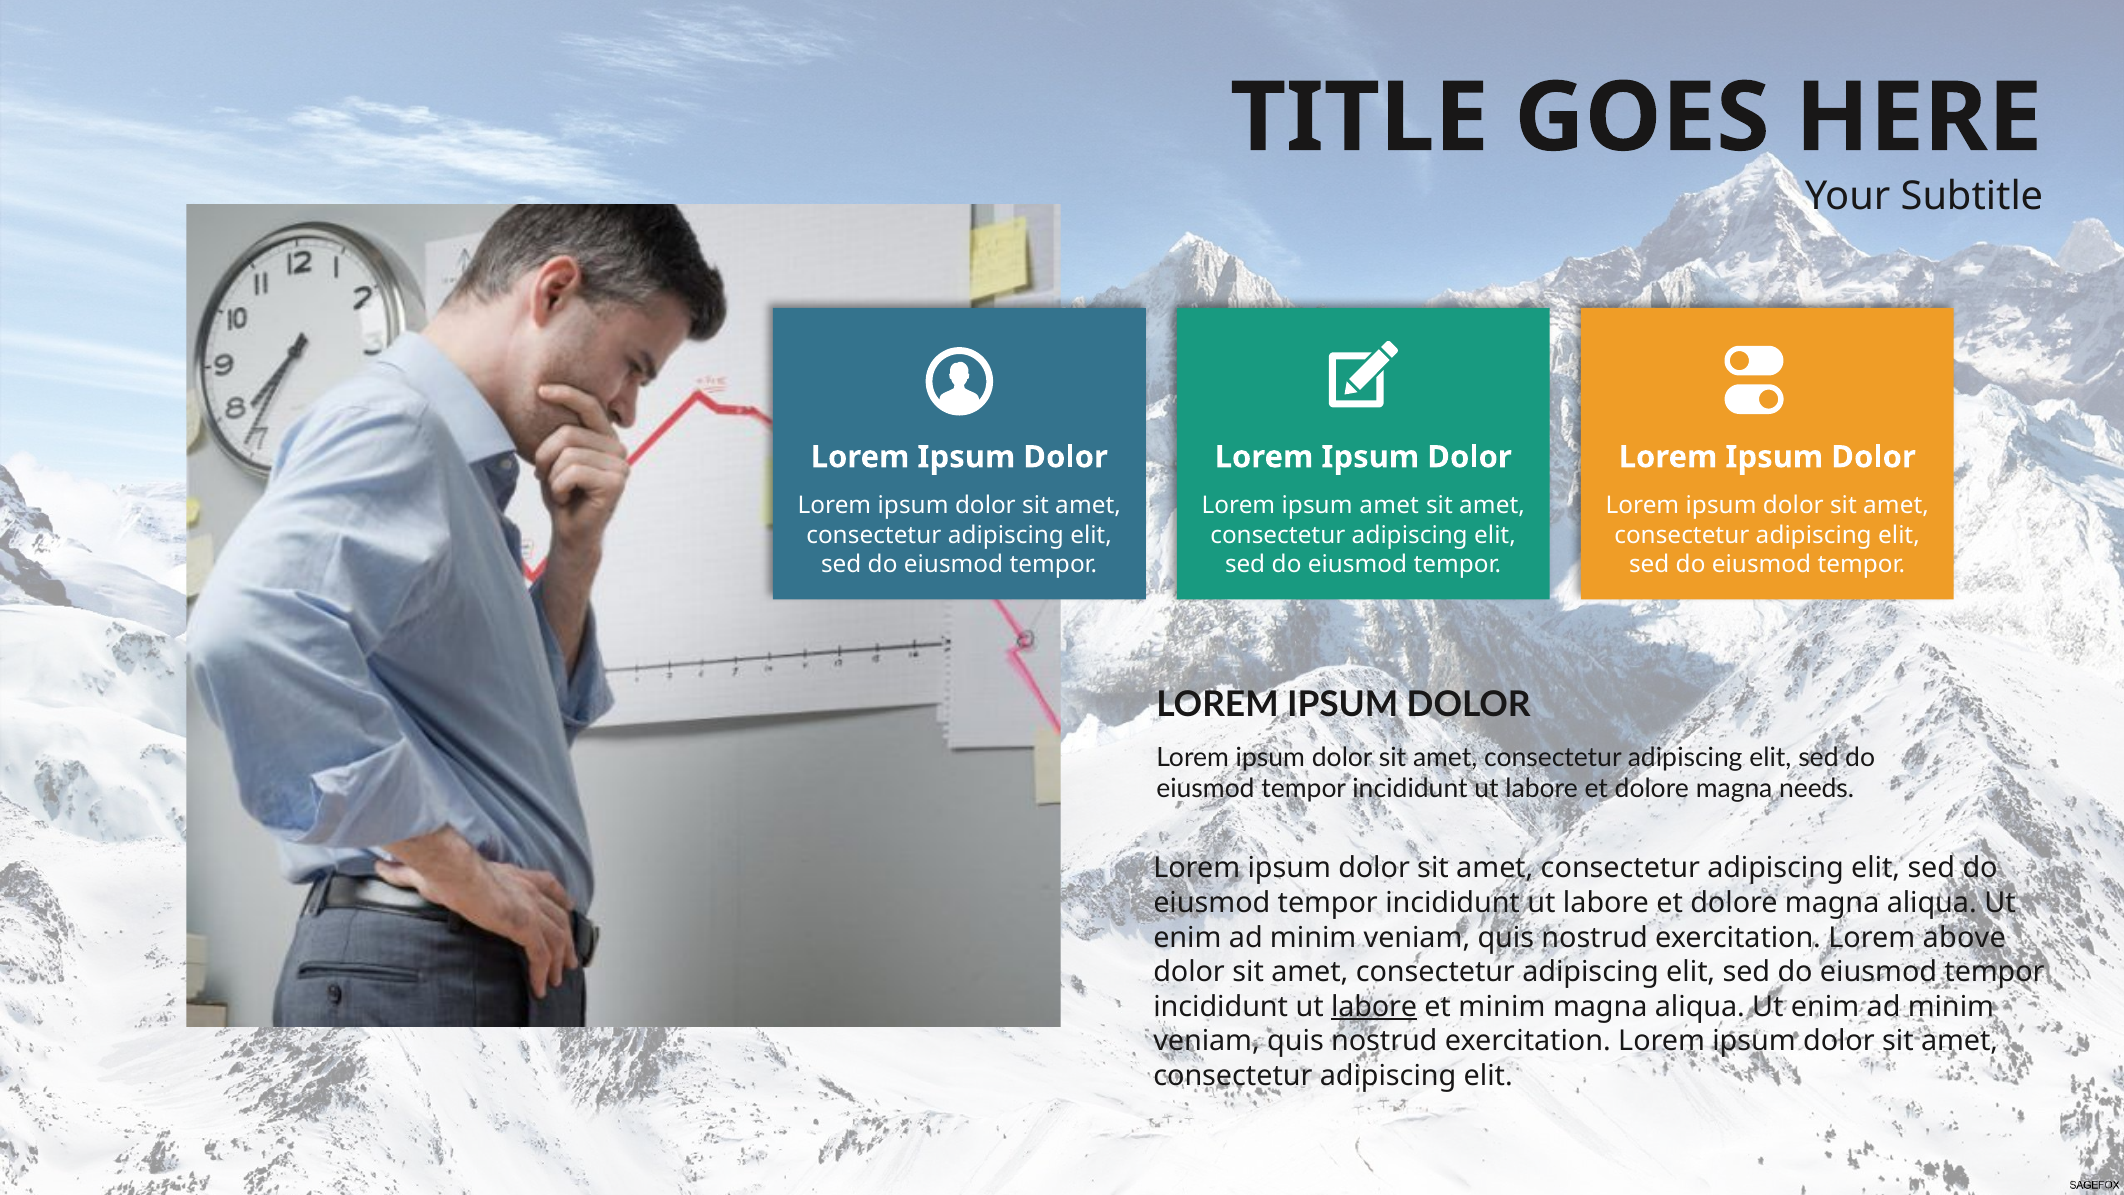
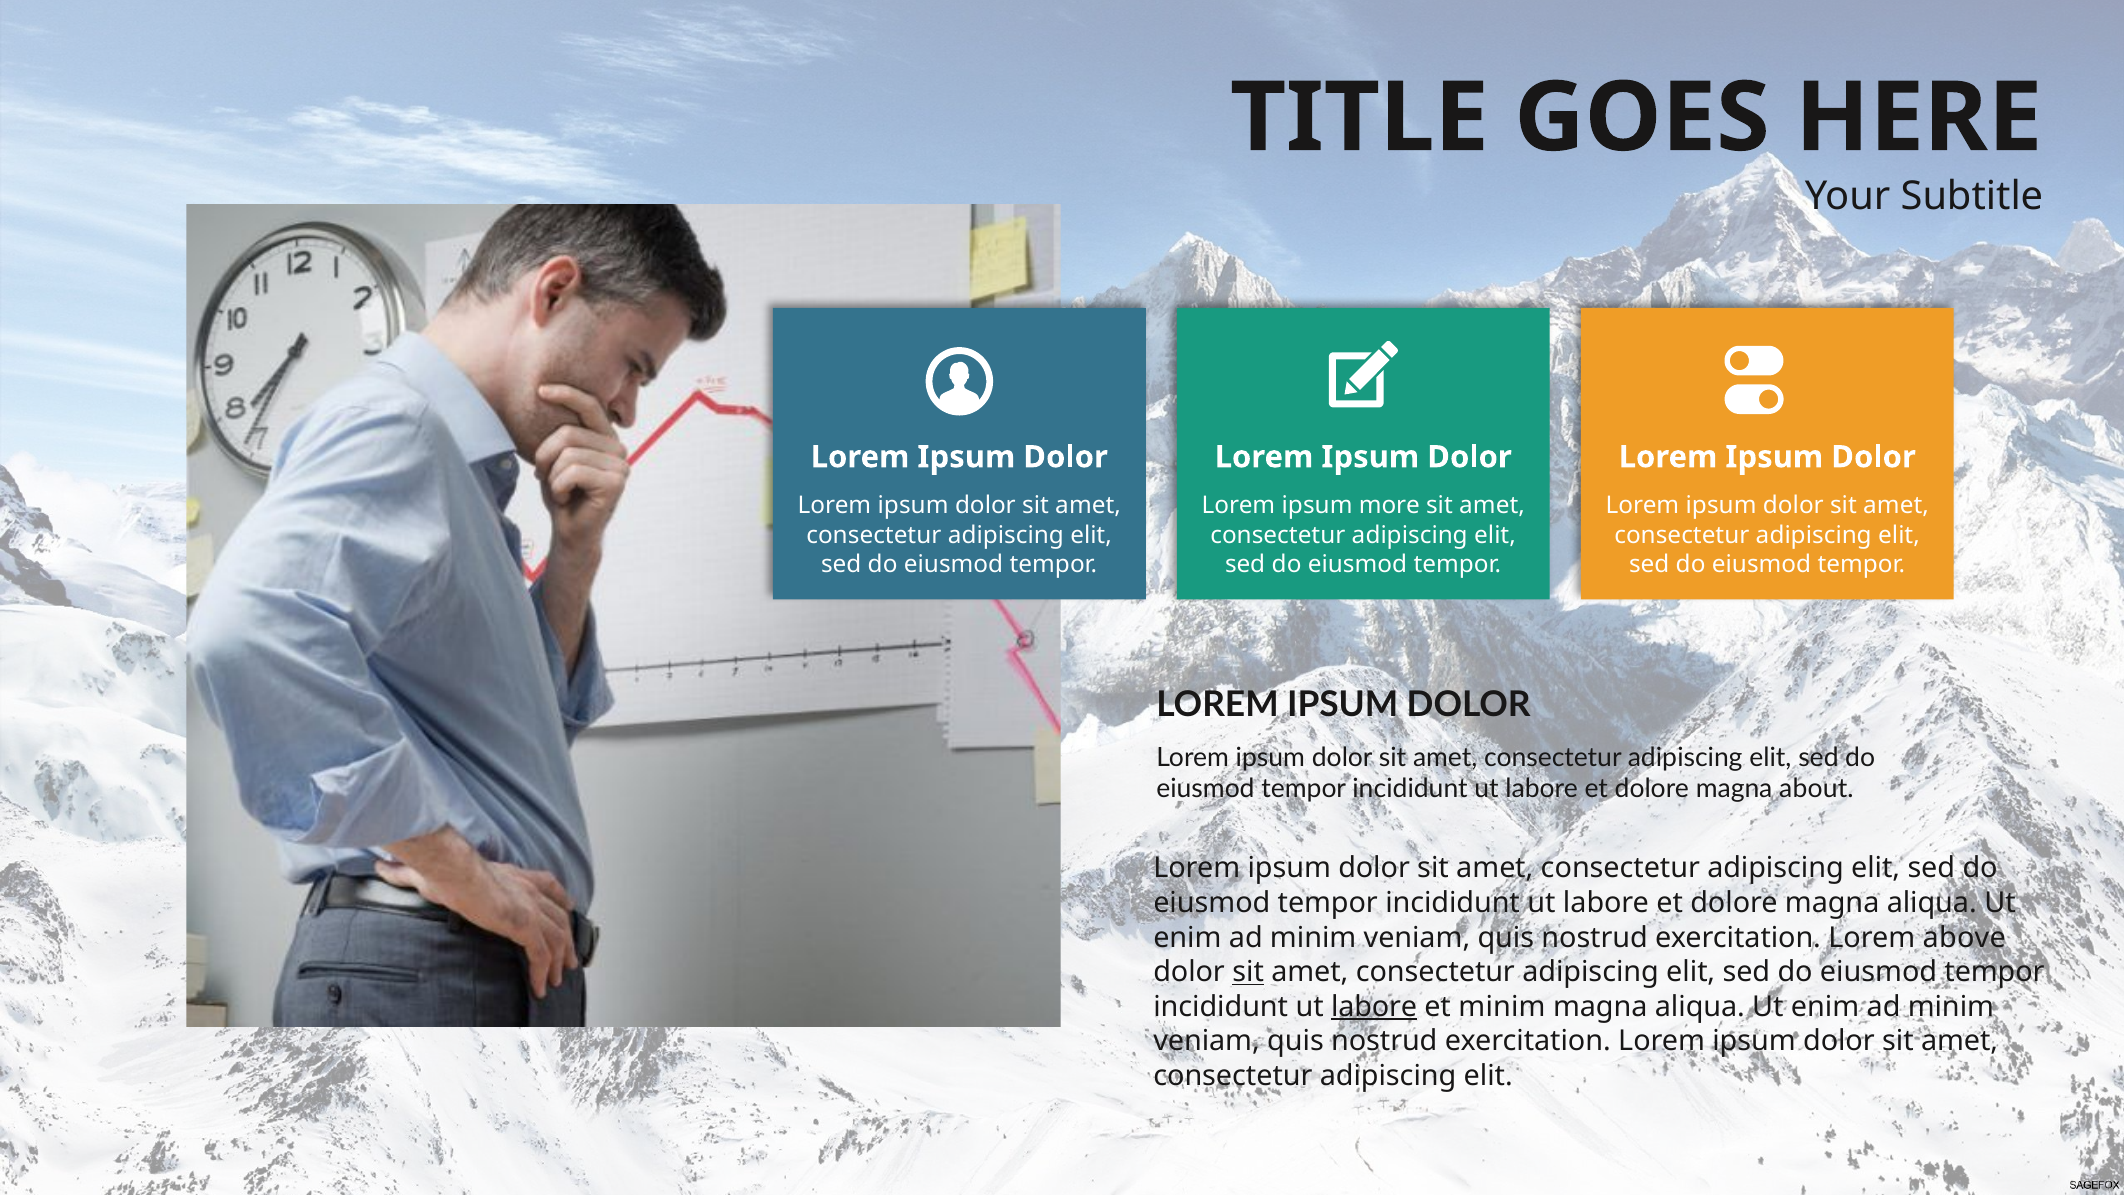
ipsum amet: amet -> more (1389, 506)
needs: needs -> about (1816, 789)
sit underline: none -> present (1248, 972)
